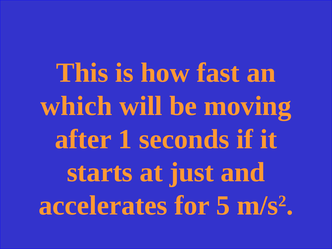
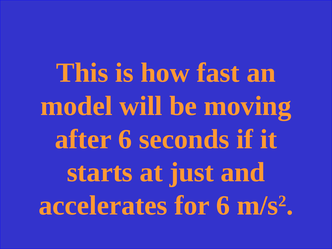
which: which -> model (76, 106)
after 1: 1 -> 6 (125, 139)
for 5: 5 -> 6 (223, 206)
